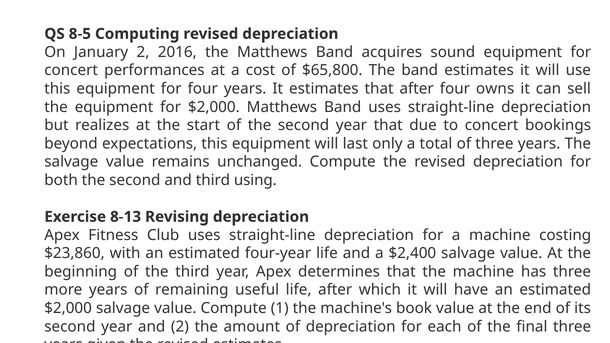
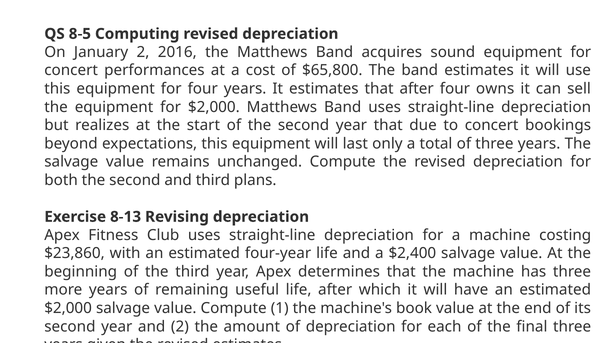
using: using -> plans (255, 180)
